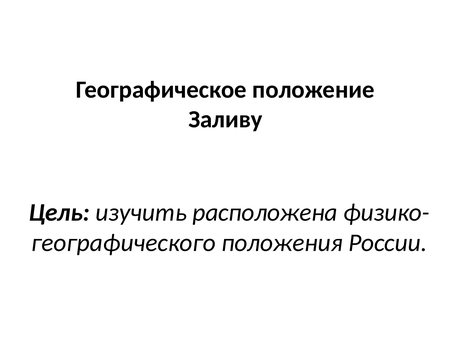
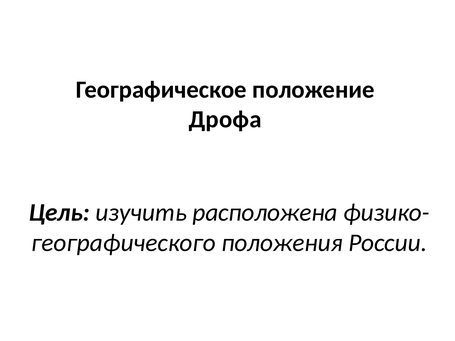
Заливу: Заливу -> Дрофа (225, 119)
